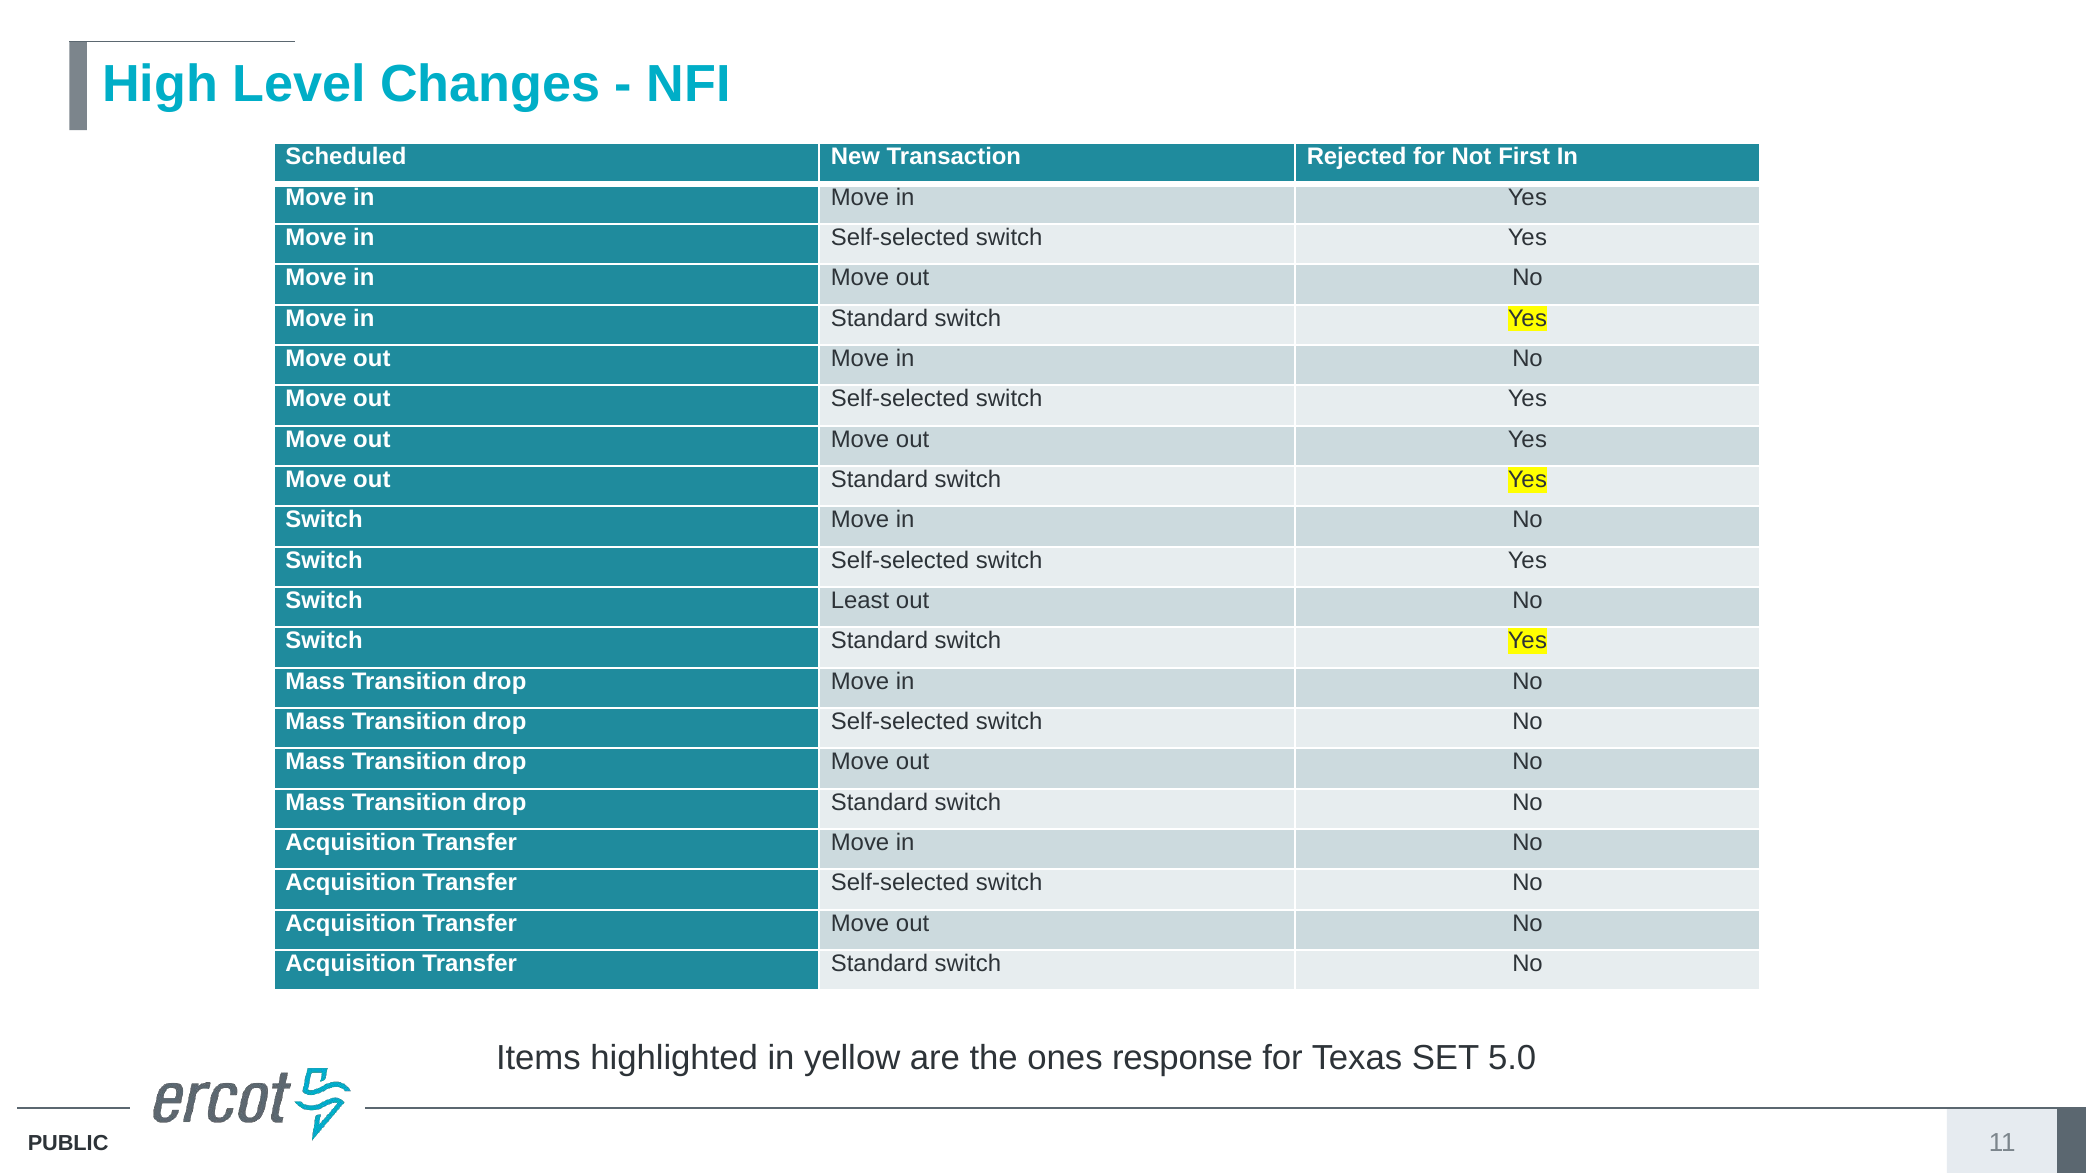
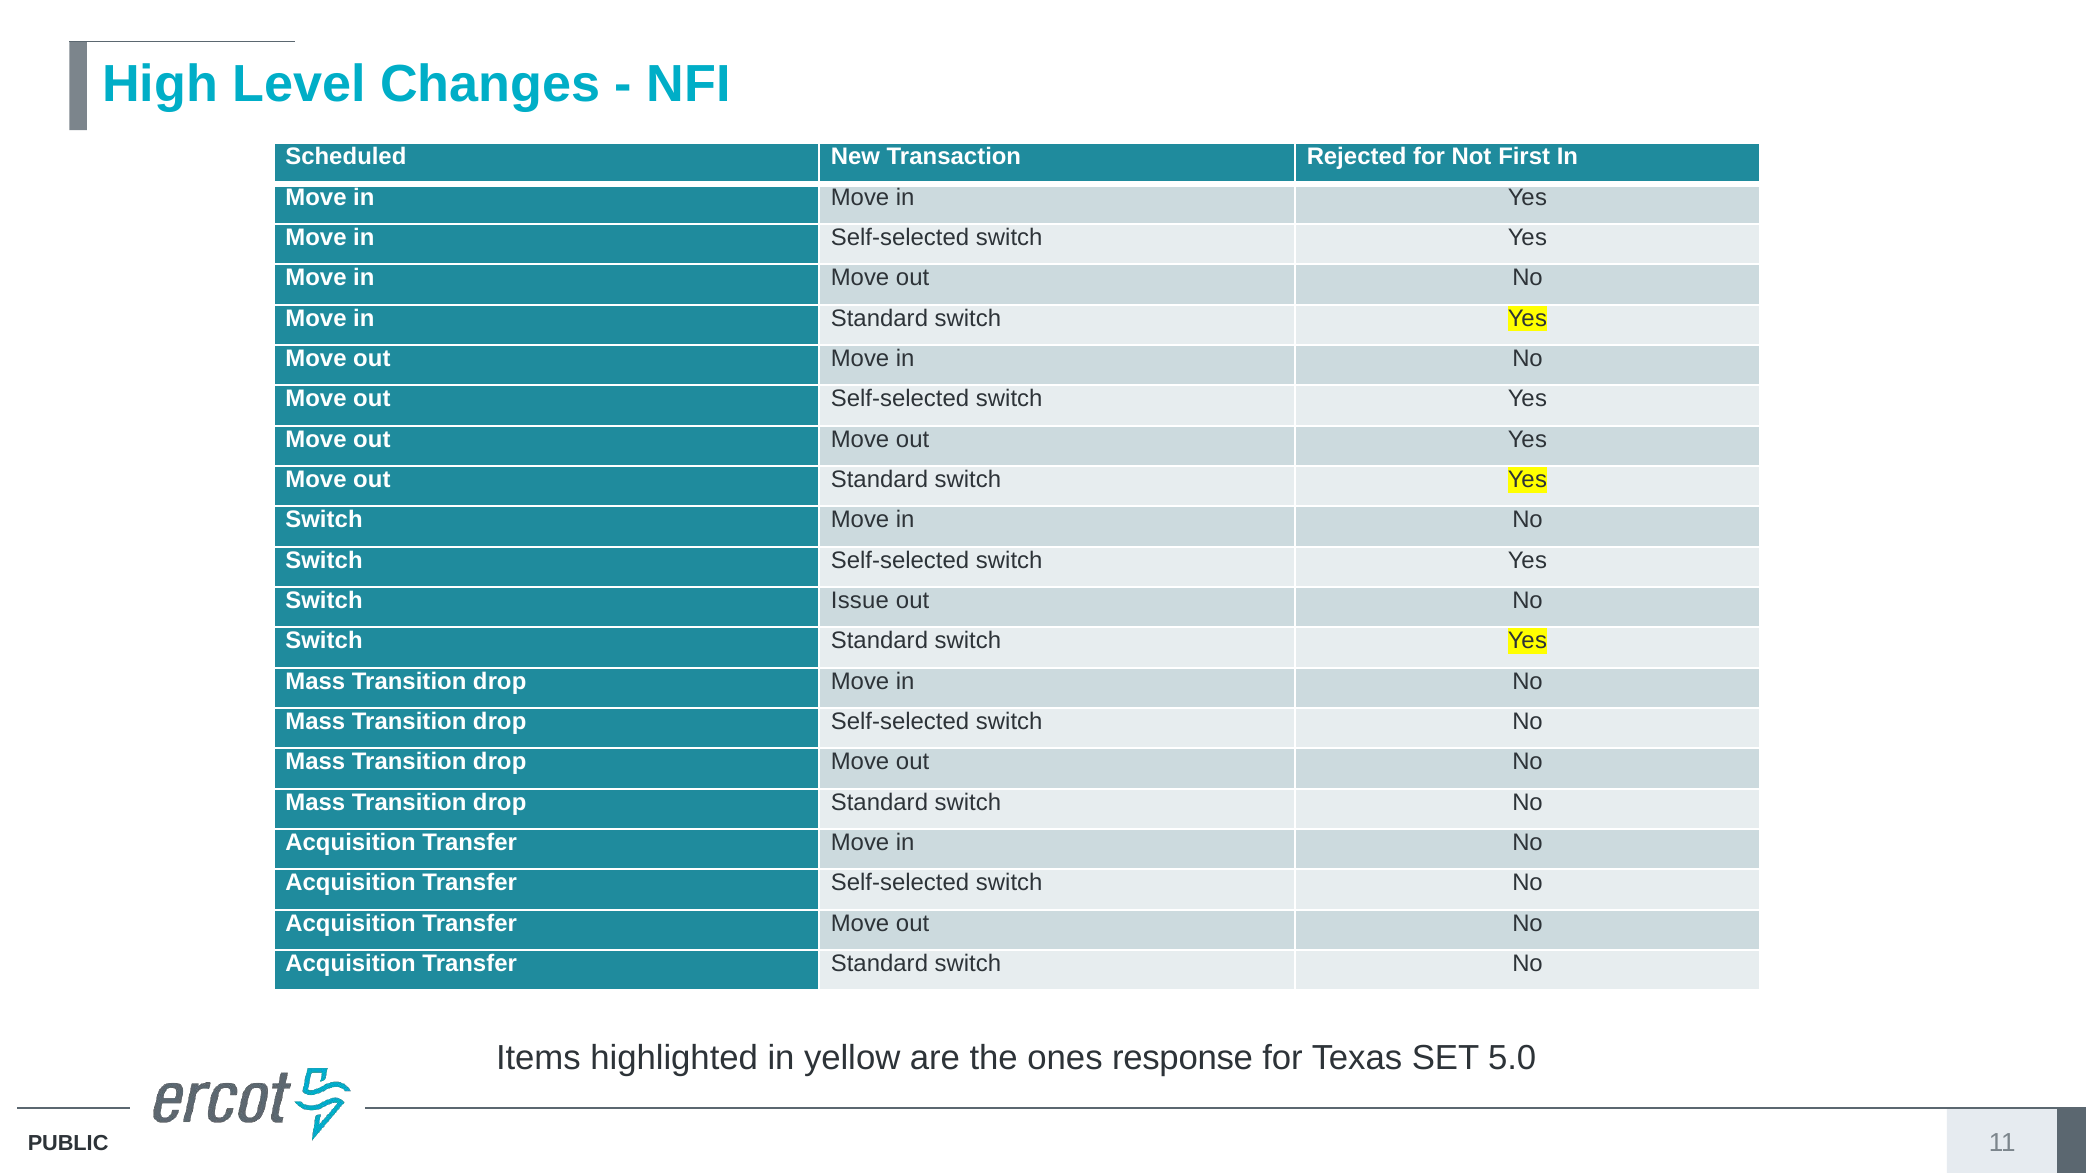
Least: Least -> Issue (860, 601)
